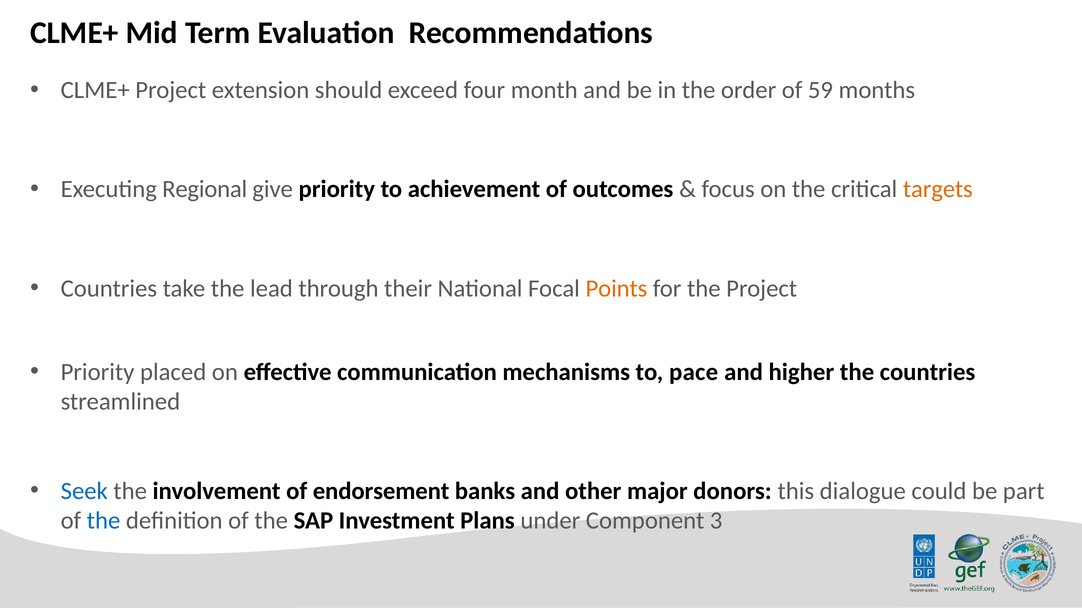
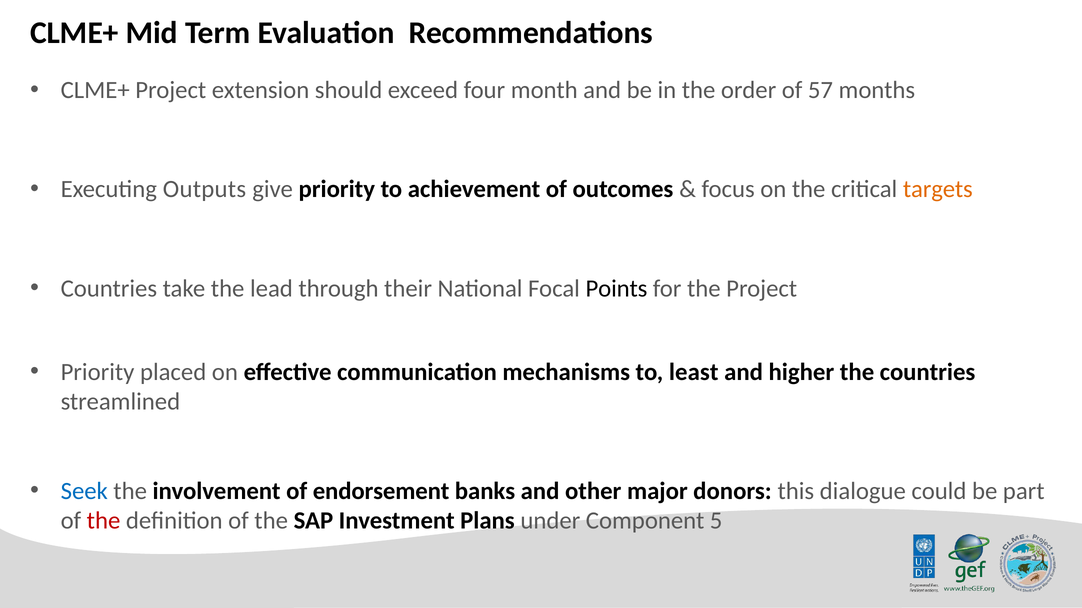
59: 59 -> 57 (821, 90)
Regional: Regional -> Outputs (204, 189)
Points colour: orange -> black (616, 289)
pace: pace -> least (694, 372)
the colour: blue -> red (104, 521)
3: 3 -> 5 (716, 521)
